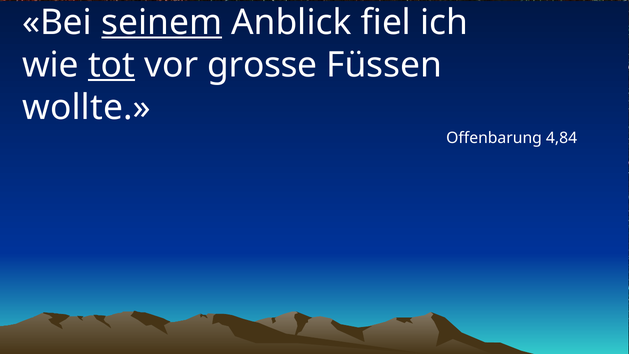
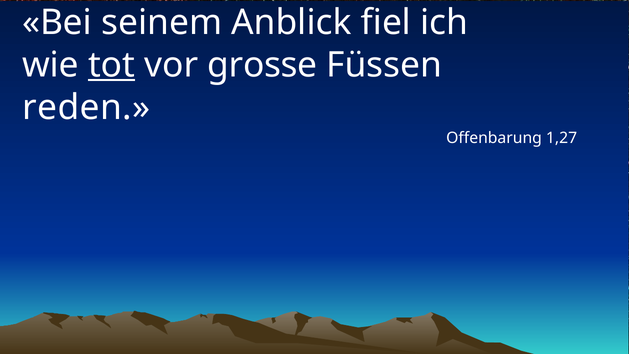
seinem underline: present -> none (162, 22)
wollte: wollte -> reden (86, 107)
4,84: 4,84 -> 1,27 (562, 138)
